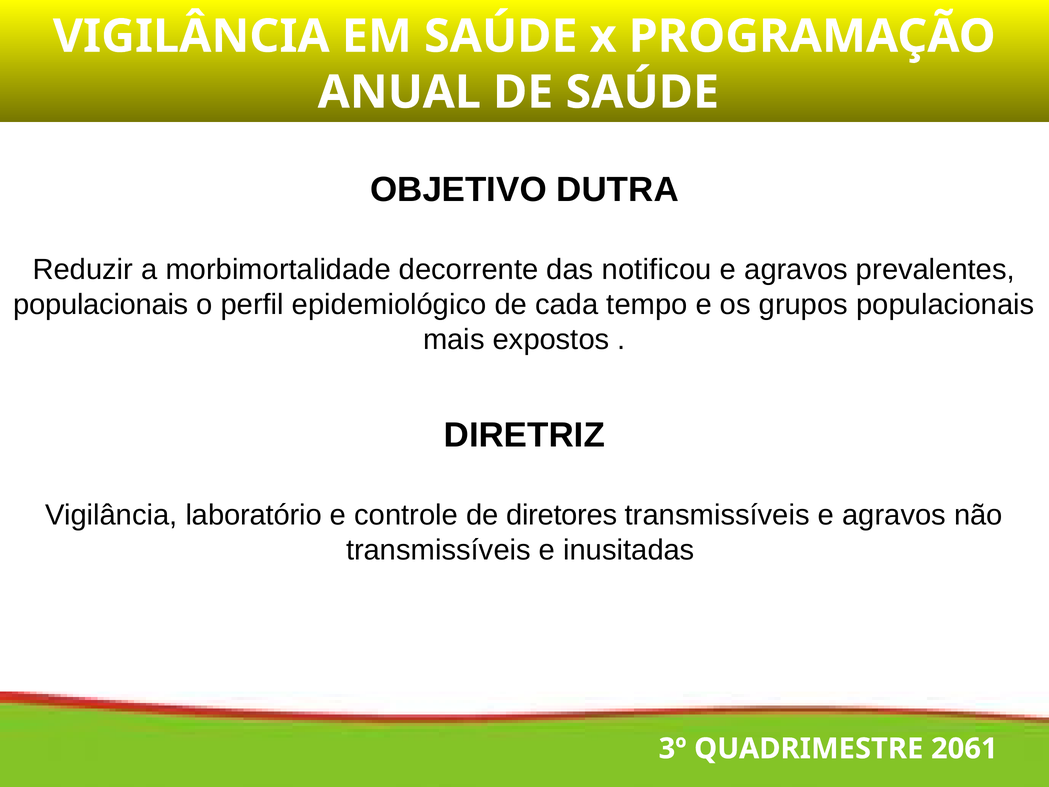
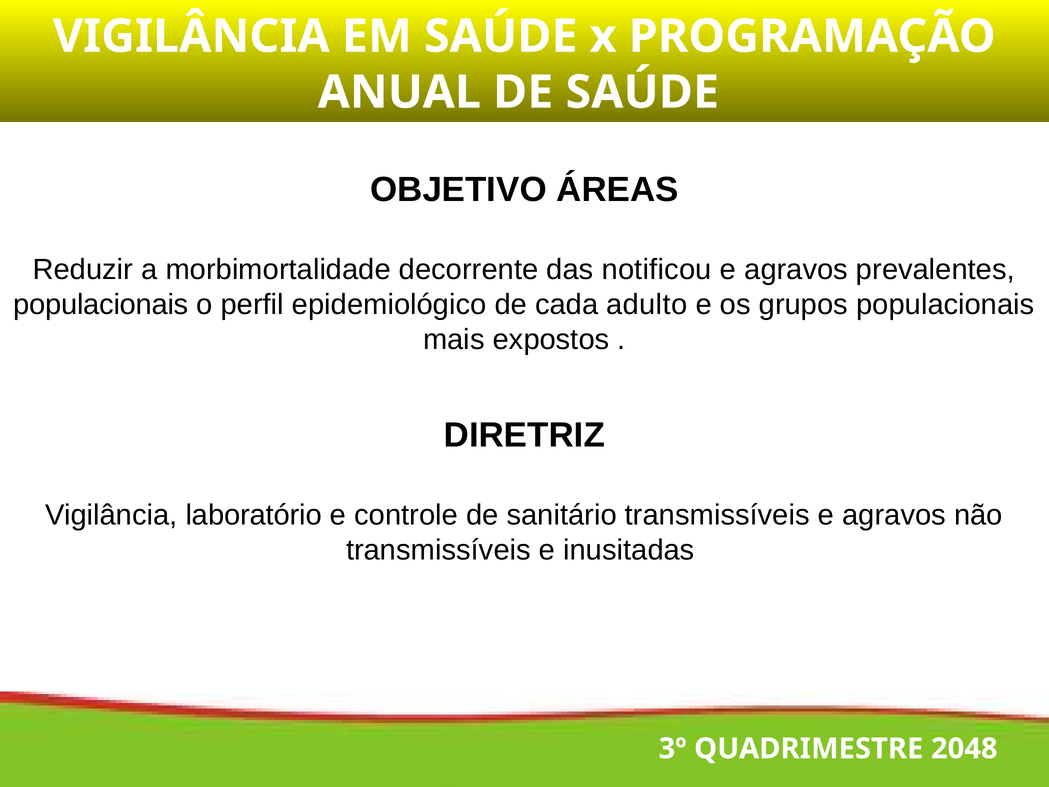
DUTRA: DUTRA -> ÁREAS (618, 190)
tempo: tempo -> adulto (647, 305)
diretores: diretores -> sanitário (562, 515)
2061: 2061 -> 2048 (964, 748)
